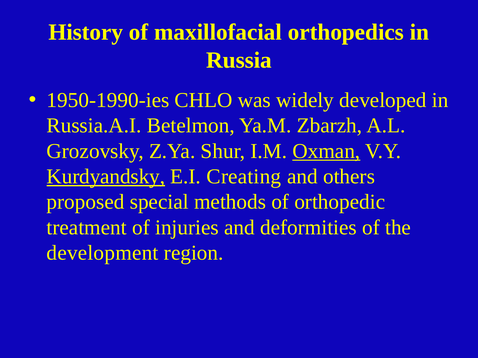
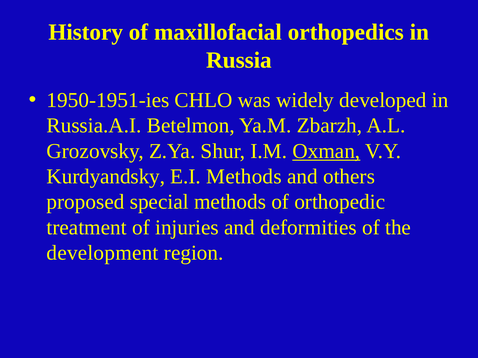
1950-1990-ies: 1950-1990-ies -> 1950-1951-ies (108, 100)
Kurdyandsky underline: present -> none (106, 177)
E.I Creating: Creating -> Methods (244, 177)
